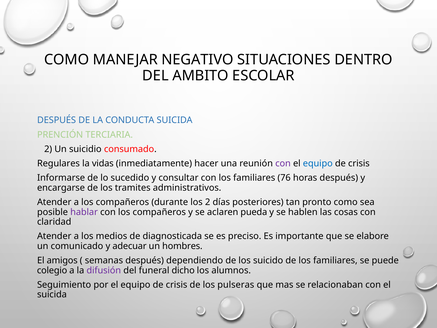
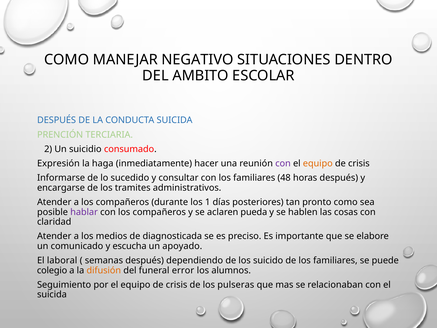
Regulares: Regulares -> Expresión (58, 163)
vidas: vidas -> haga (103, 163)
equipo colour: blue -> orange (318, 163)
76: 76 -> 48 (284, 178)
los 2: 2 -> 1 (208, 202)
adecuar: adecuar -> escucha (130, 246)
hombres: hombres -> apoyado (182, 246)
amigos: amigos -> laboral (62, 260)
difusión colour: purple -> orange (104, 270)
dicho: dicho -> error (183, 270)
